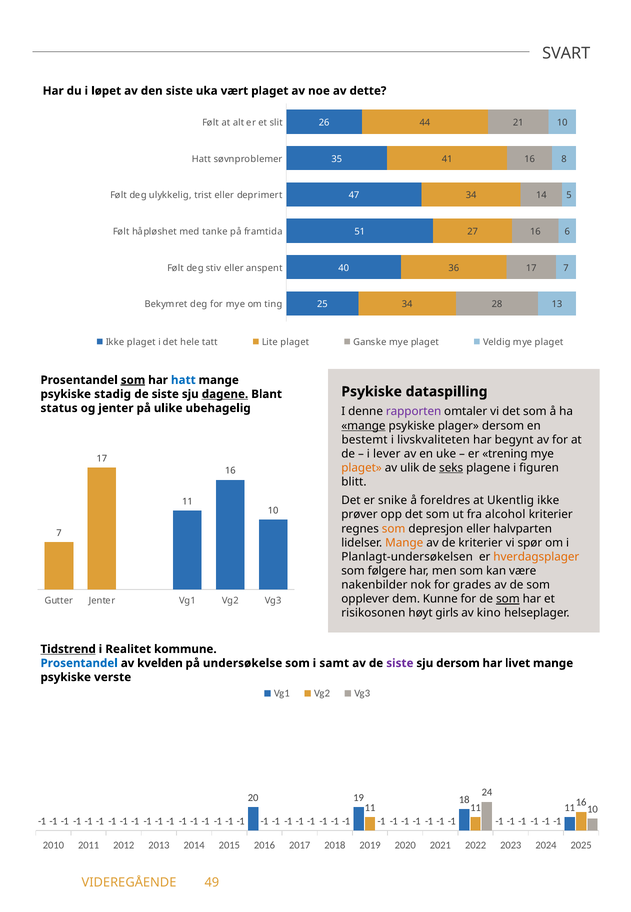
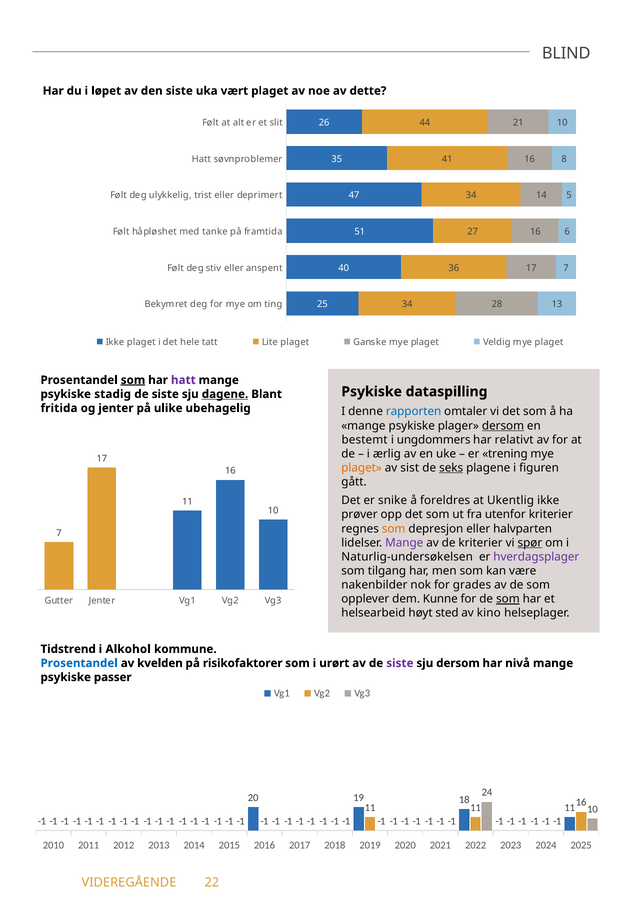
SVART: SVART -> BLIND (566, 53)
hatt colour: blue -> purple (183, 380)
status: status -> fritida (59, 408)
rapporten colour: purple -> blue (414, 411)
mange underline: present -> none (363, 425)
dersom underline: none -> present (503, 425)
livskvaliteten: livskvaliteten -> ungdommers (434, 439)
begynt: begynt -> relativt (514, 439)
lever: lever -> ærlig (387, 453)
ulik: ulik -> sist (410, 468)
blitt: blitt -> gått (354, 482)
alcohol: alcohol -> utenfor (505, 514)
Mange colour: orange -> purple (404, 542)
spør underline: none -> present (530, 542)
Planlagt-undersøkelsen: Planlagt-undersøkelsen -> Naturlig-undersøkelsen (407, 556)
hverdagsplager colour: orange -> purple (536, 556)
følgere: følgere -> tilgang (387, 571)
risikosonen: risikosonen -> helsearbeid (373, 613)
girls: girls -> sted (447, 613)
Tidstrend underline: present -> none (68, 649)
Realitet: Realitet -> Alkohol (128, 649)
undersøkelse: undersøkelse -> risikofaktorer (243, 663)
samt: samt -> urørt (334, 663)
livet: livet -> nivå (518, 663)
verste: verste -> passer (113, 677)
49: 49 -> 22 (212, 882)
